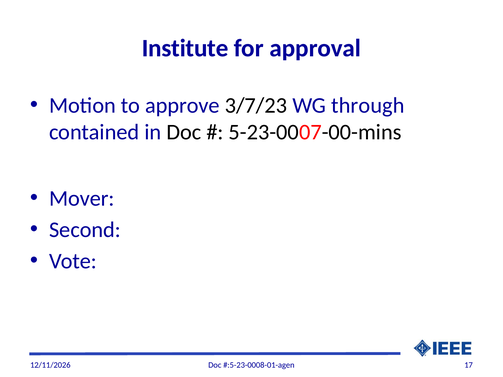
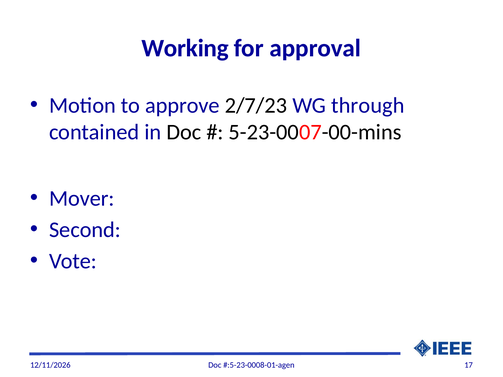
Institute: Institute -> Working (185, 48)
3/7/23: 3/7/23 -> 2/7/23 (256, 106)
